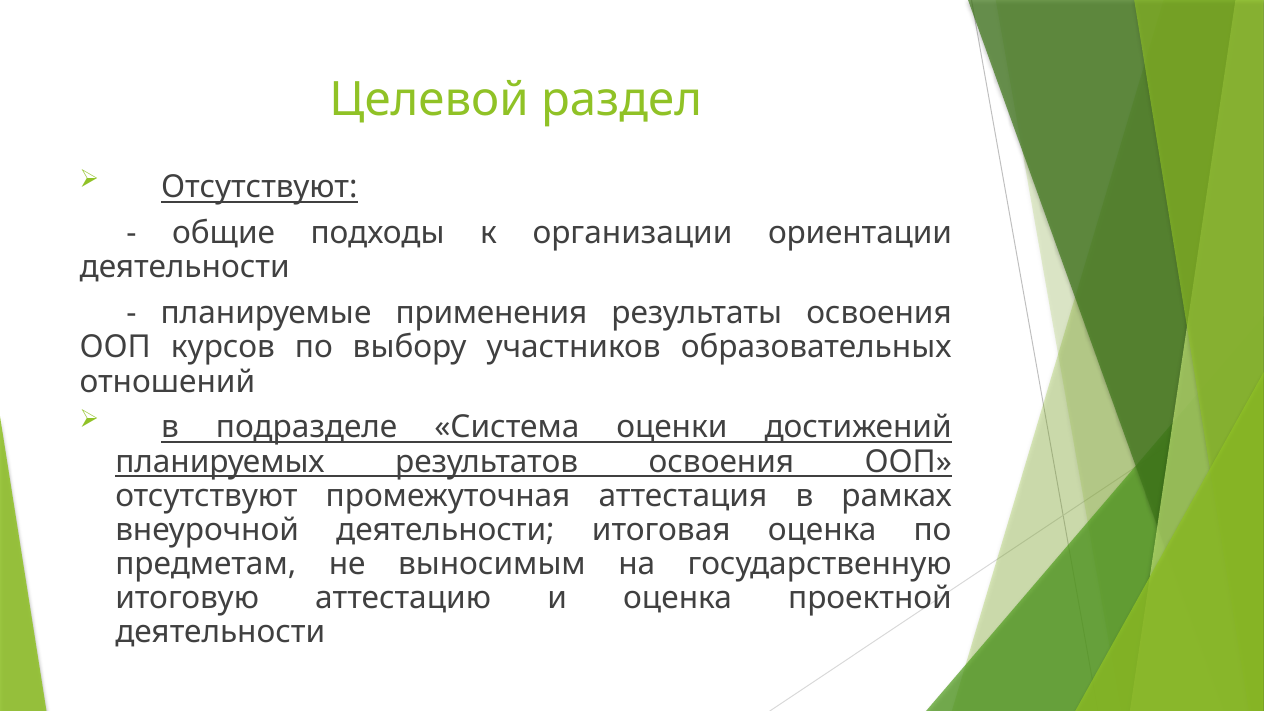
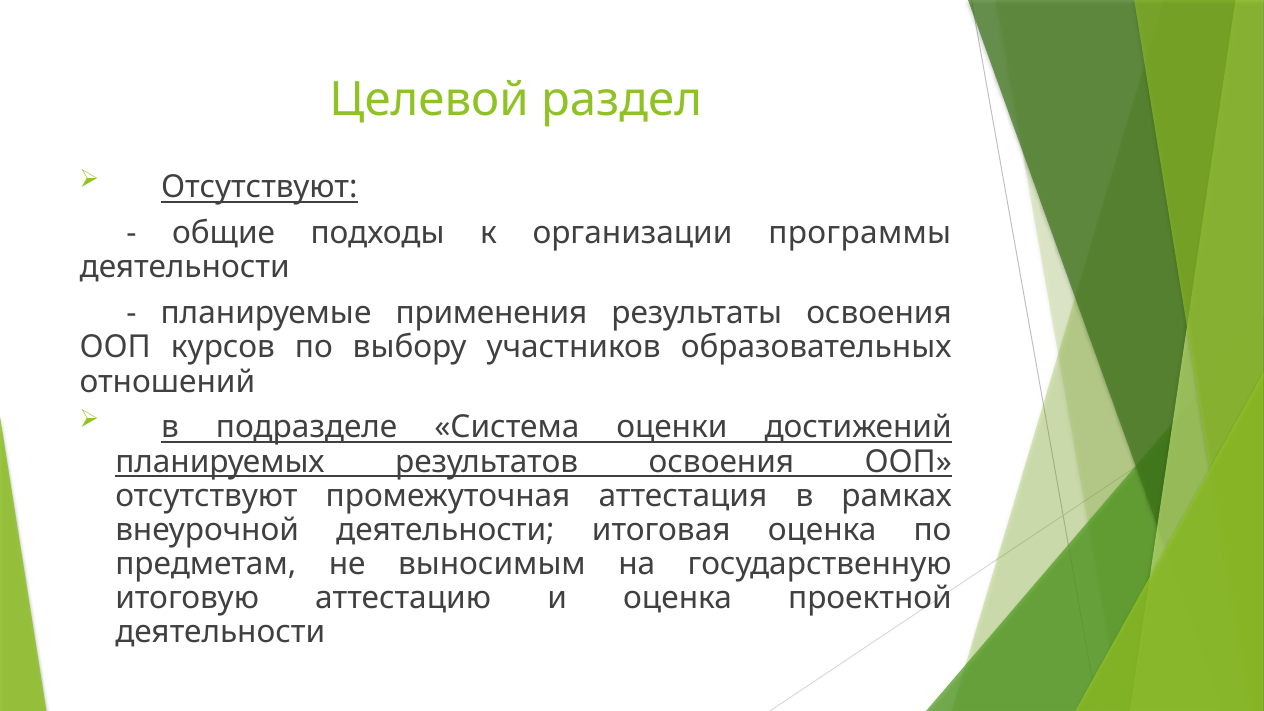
ориентации: ориентации -> программы (860, 233)
